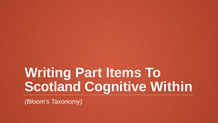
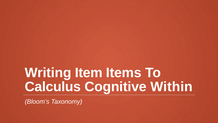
Part: Part -> Item (89, 72)
Scotland: Scotland -> Calculus (53, 86)
